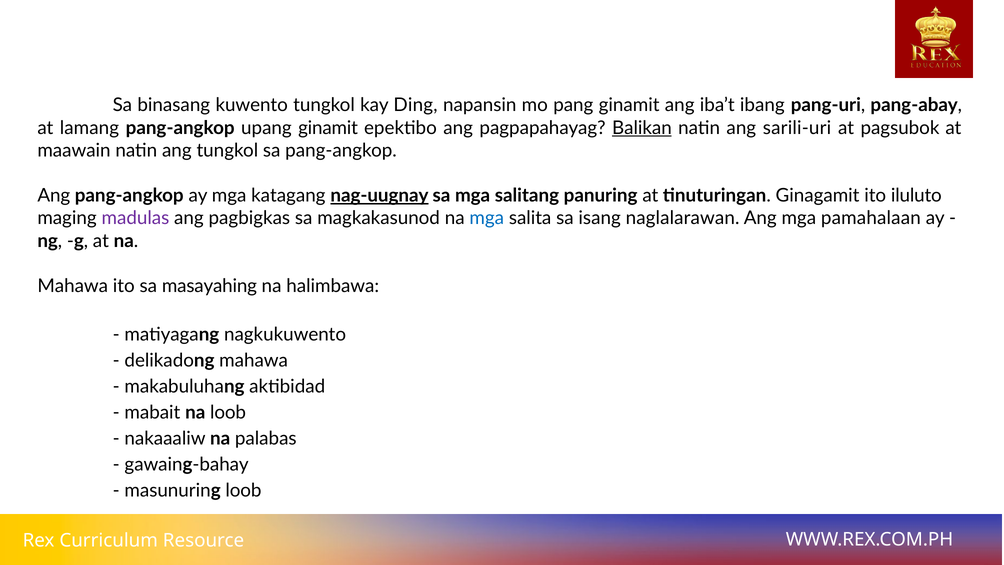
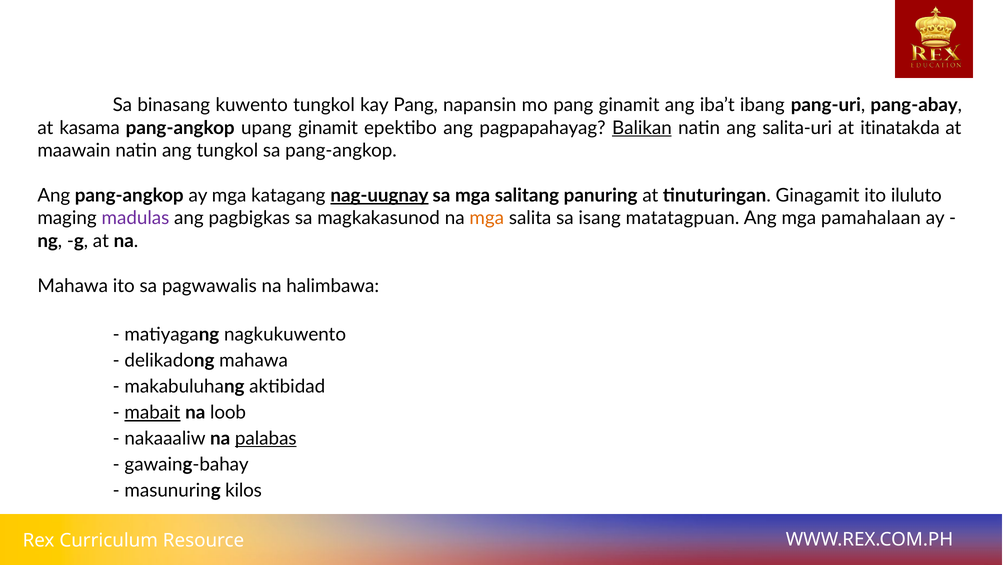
kay Ding: Ding -> Pang (416, 105)
lamang: lamang -> kasama (90, 128)
sarili-uri: sarili-uri -> salita-uri (797, 128)
pagsubok: pagsubok -> itinatakda (900, 128)
mga colour: blue -> orange (487, 218)
naglalarawan: naglalarawan -> matatagpuan (683, 218)
masayahing: masayahing -> pagwawalis (209, 286)
mabait underline: none -> present (152, 412)
palabas underline: none -> present (266, 438)
masunuring loob: loob -> kilos (243, 490)
